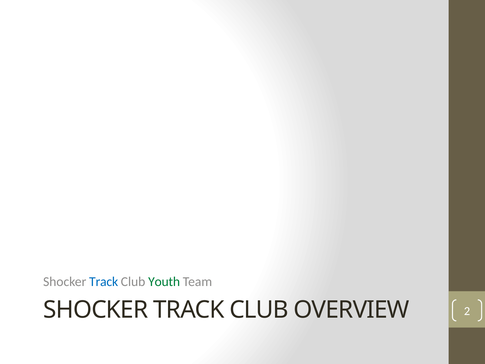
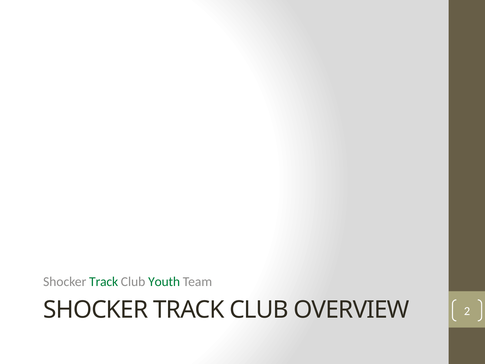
Track colour: blue -> green (104, 281)
